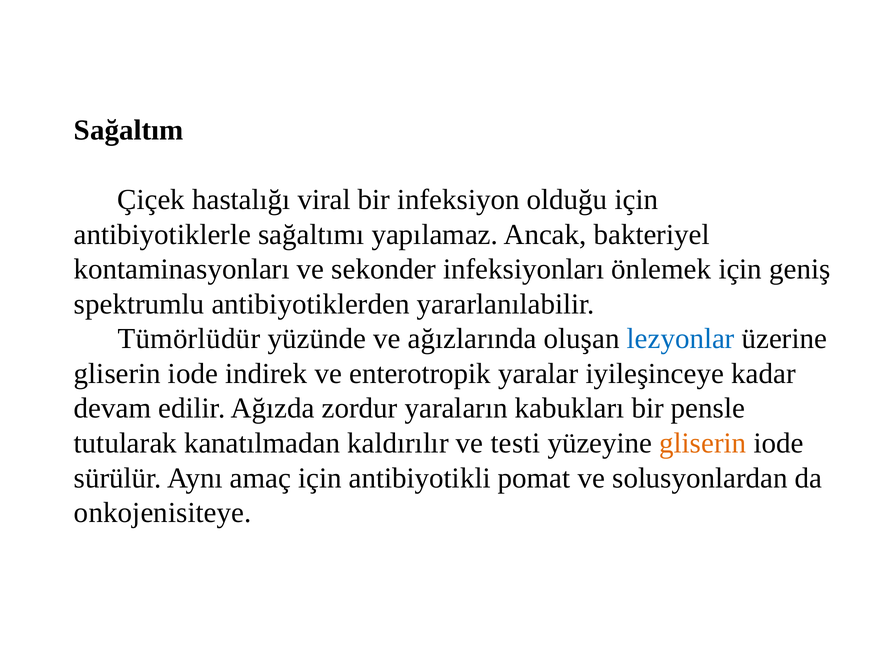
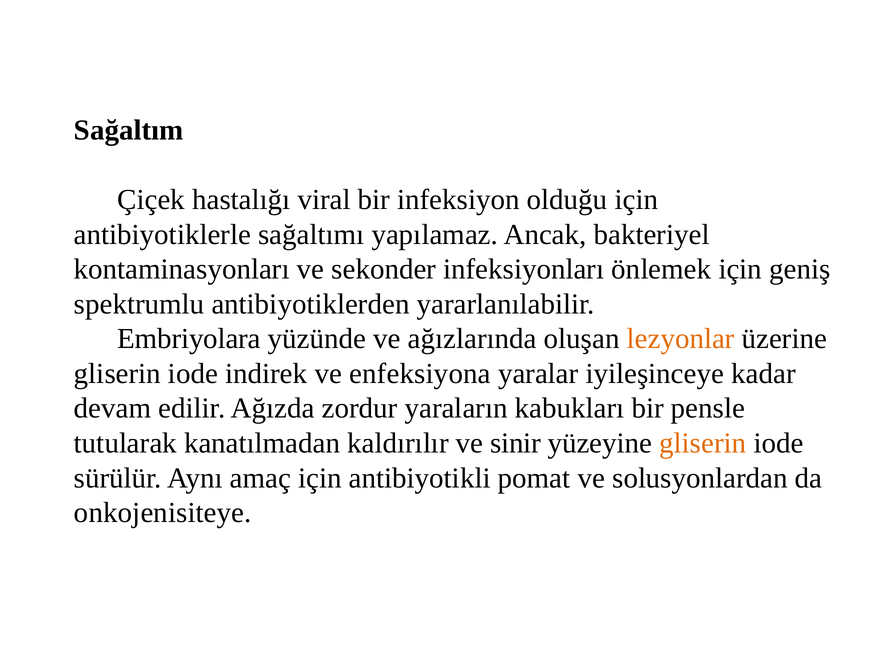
Tümörlüdür: Tümörlüdür -> Embriyolara (189, 339)
lezyonlar colour: blue -> orange (681, 339)
enterotropik: enterotropik -> enfeksiyona (420, 374)
testi: testi -> sinir (516, 444)
